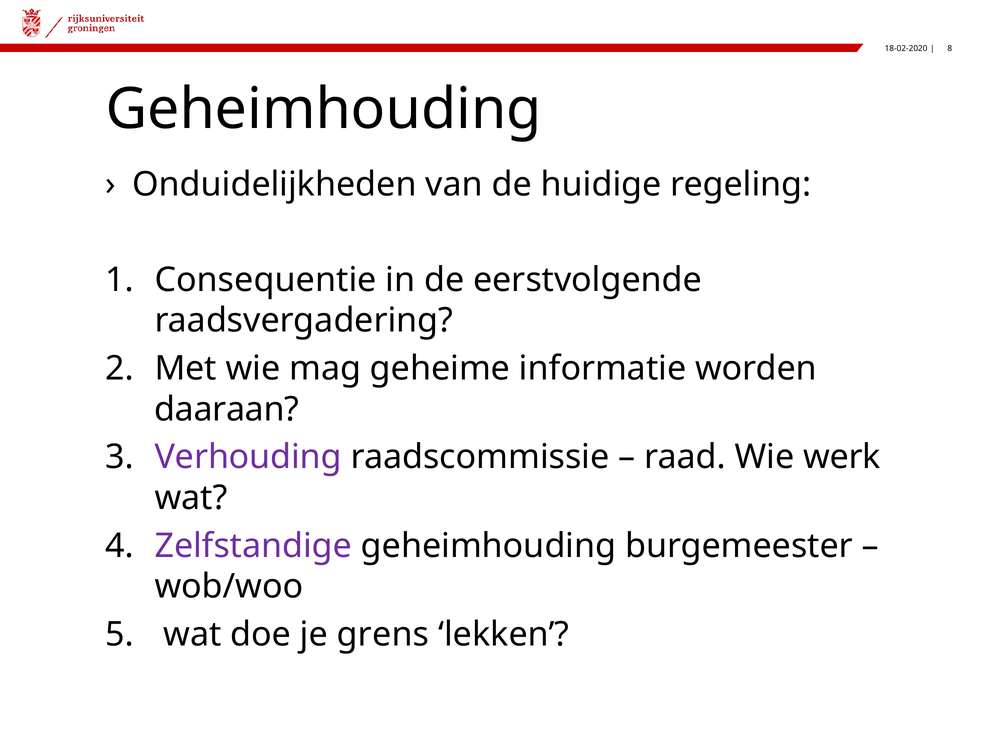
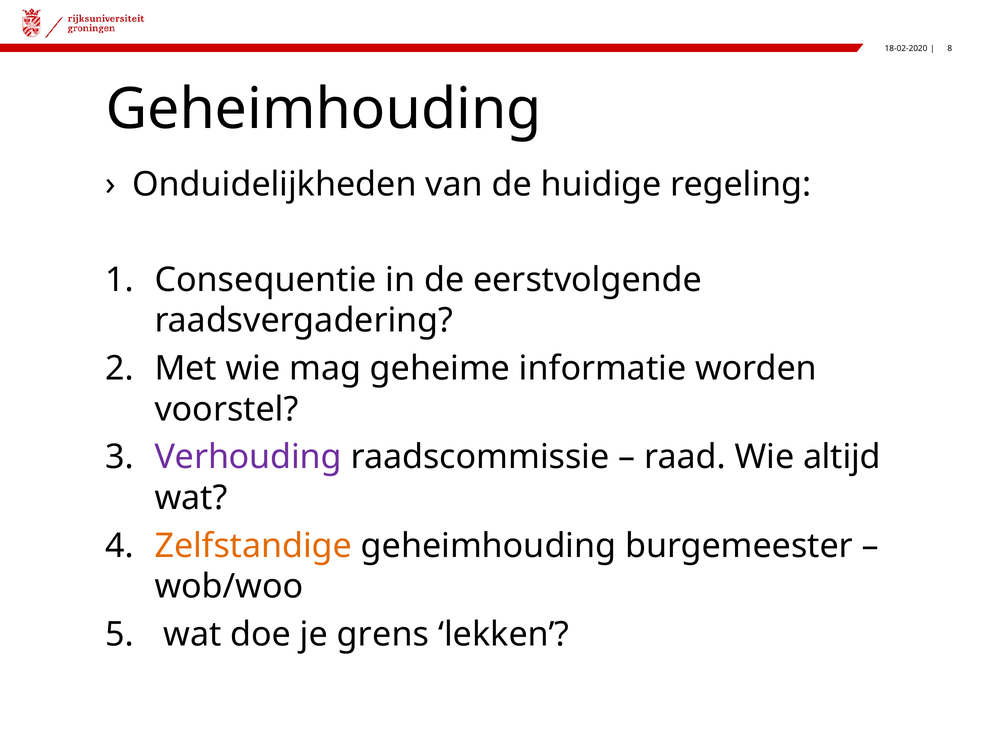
daaraan: daaraan -> voorstel (227, 409)
werk: werk -> altijd (842, 457)
Zelfstandige colour: purple -> orange (253, 545)
